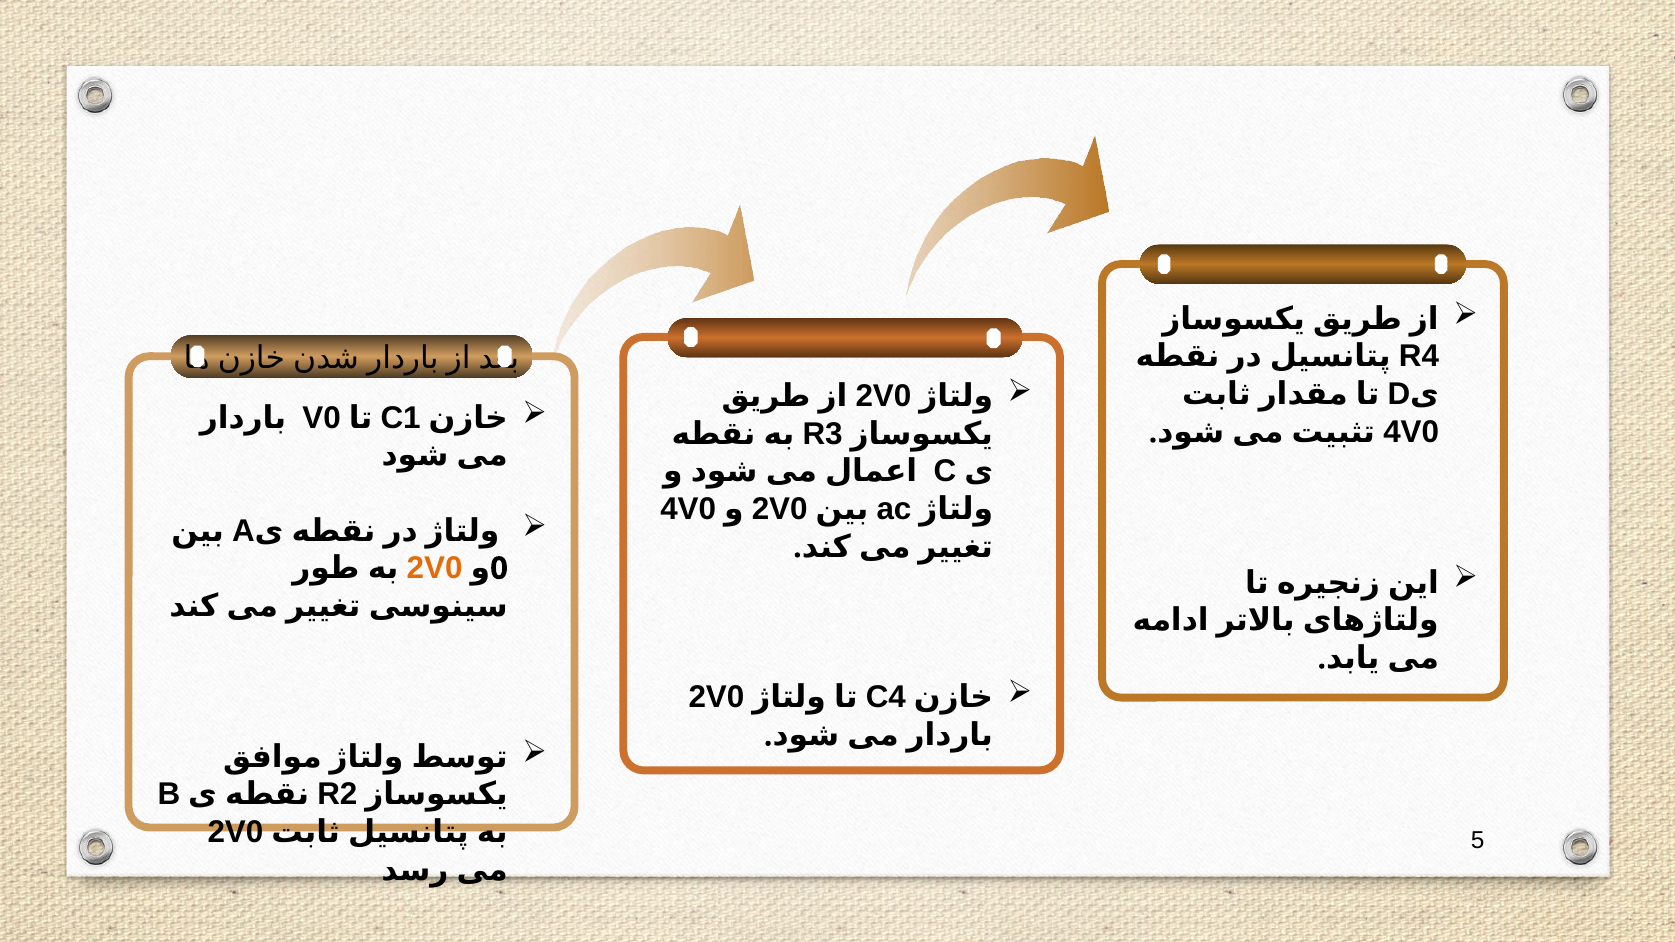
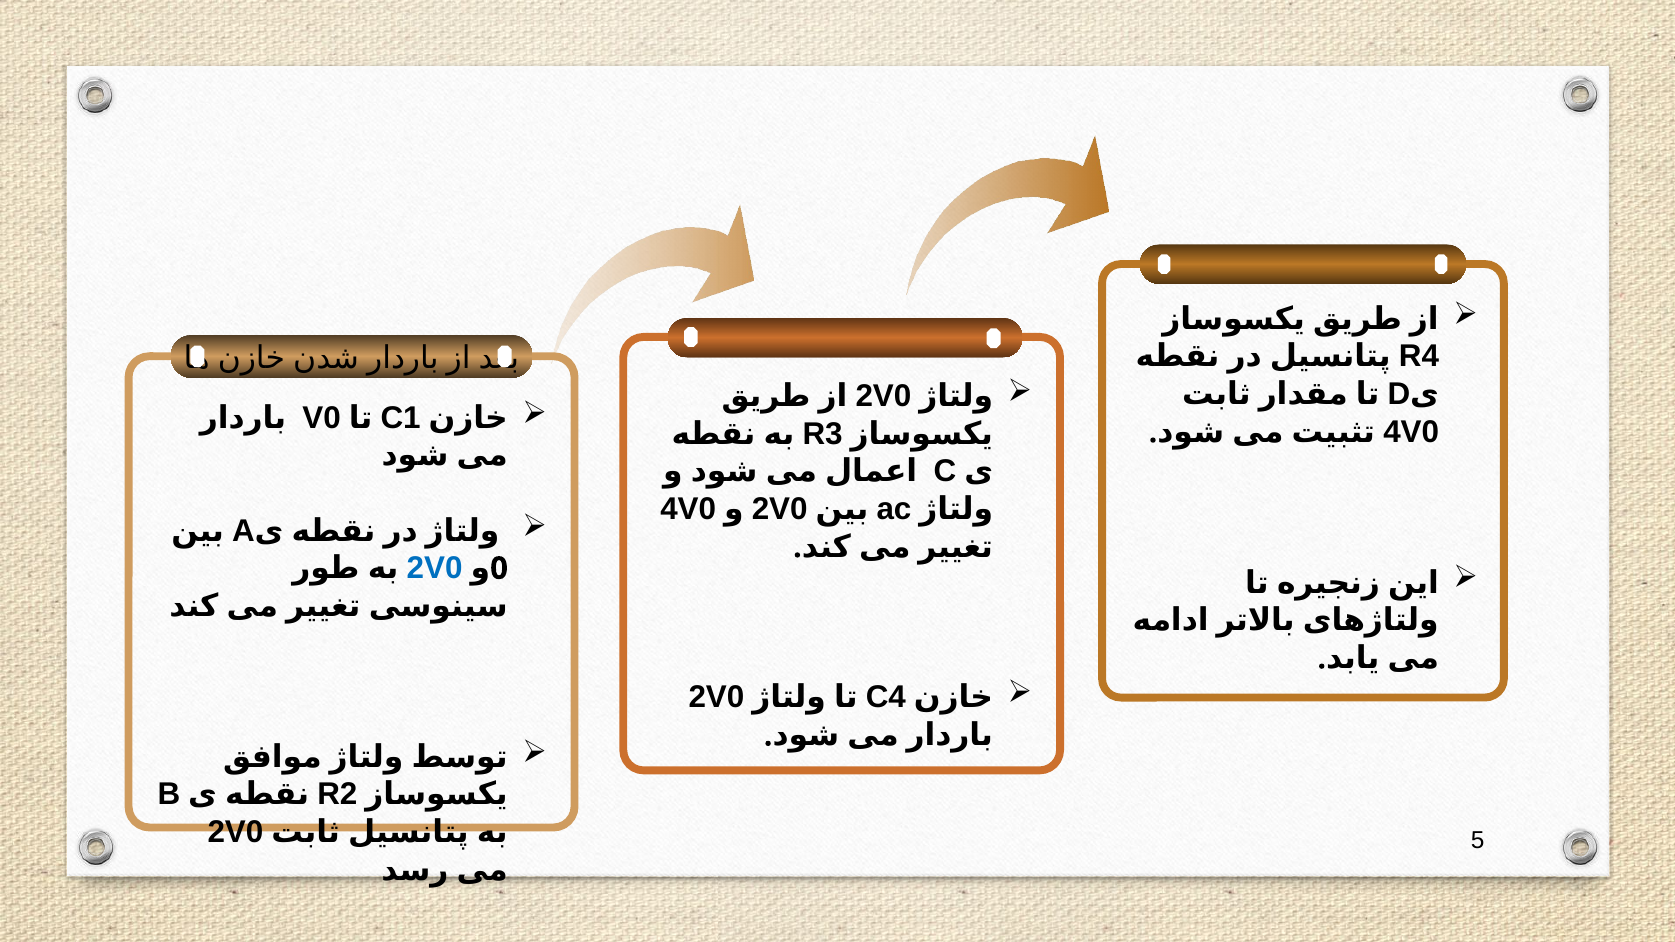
2V0 colour: orange -> blue (435, 569)
